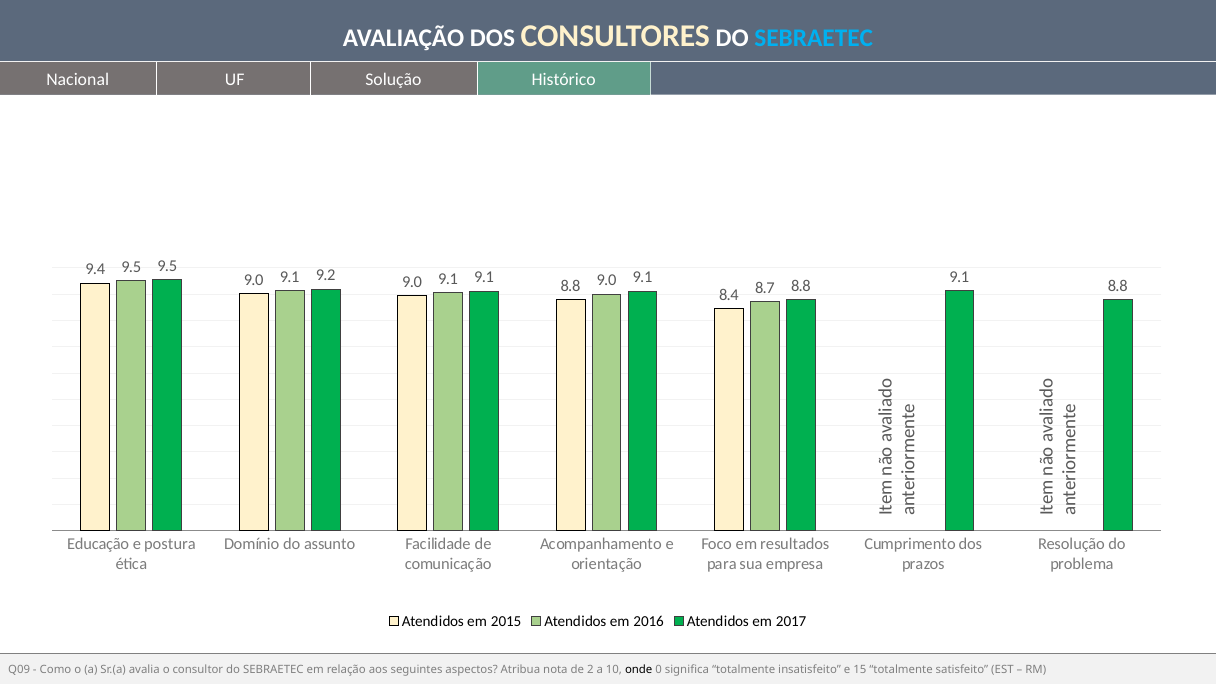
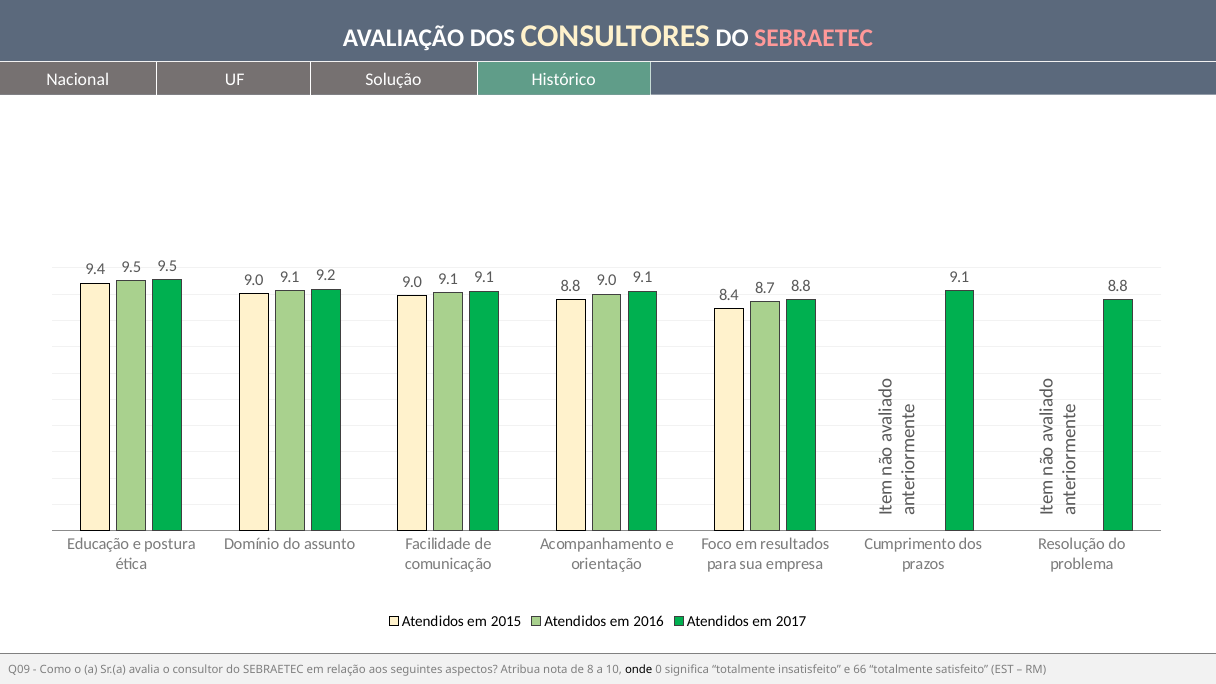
SEBRAETEC colour: light blue -> pink (814, 38)
2: 2 -> 8 (590, 670)
15: 15 -> 66 (860, 670)
